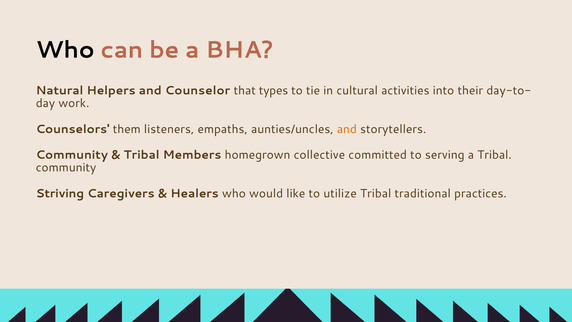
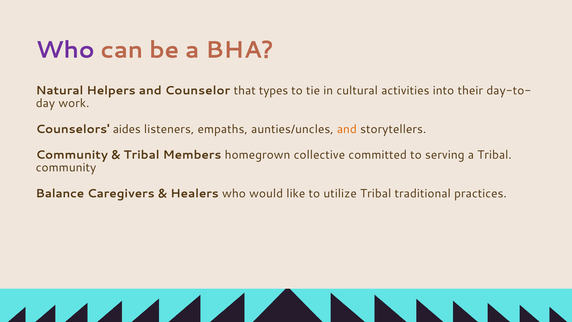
Who colour: black -> purple (65, 50)
them: them -> aides (127, 129)
Striving: Striving -> Balance (60, 193)
